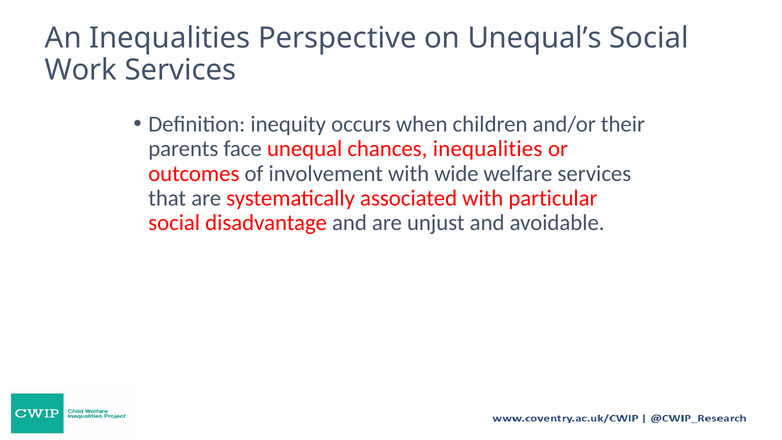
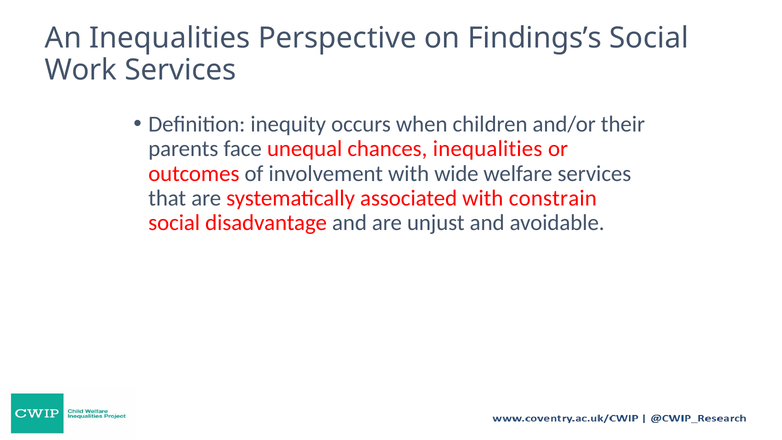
Unequal’s: Unequal’s -> Findings’s (535, 38)
particular: particular -> constrain (553, 198)
